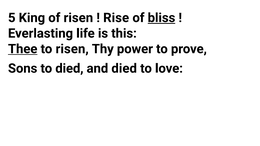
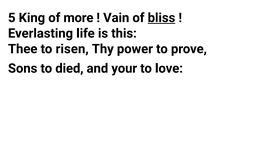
of risen: risen -> more (78, 18)
Rise: Rise -> Vain (116, 18)
Thee underline: present -> none (23, 49)
and died: died -> your (124, 69)
